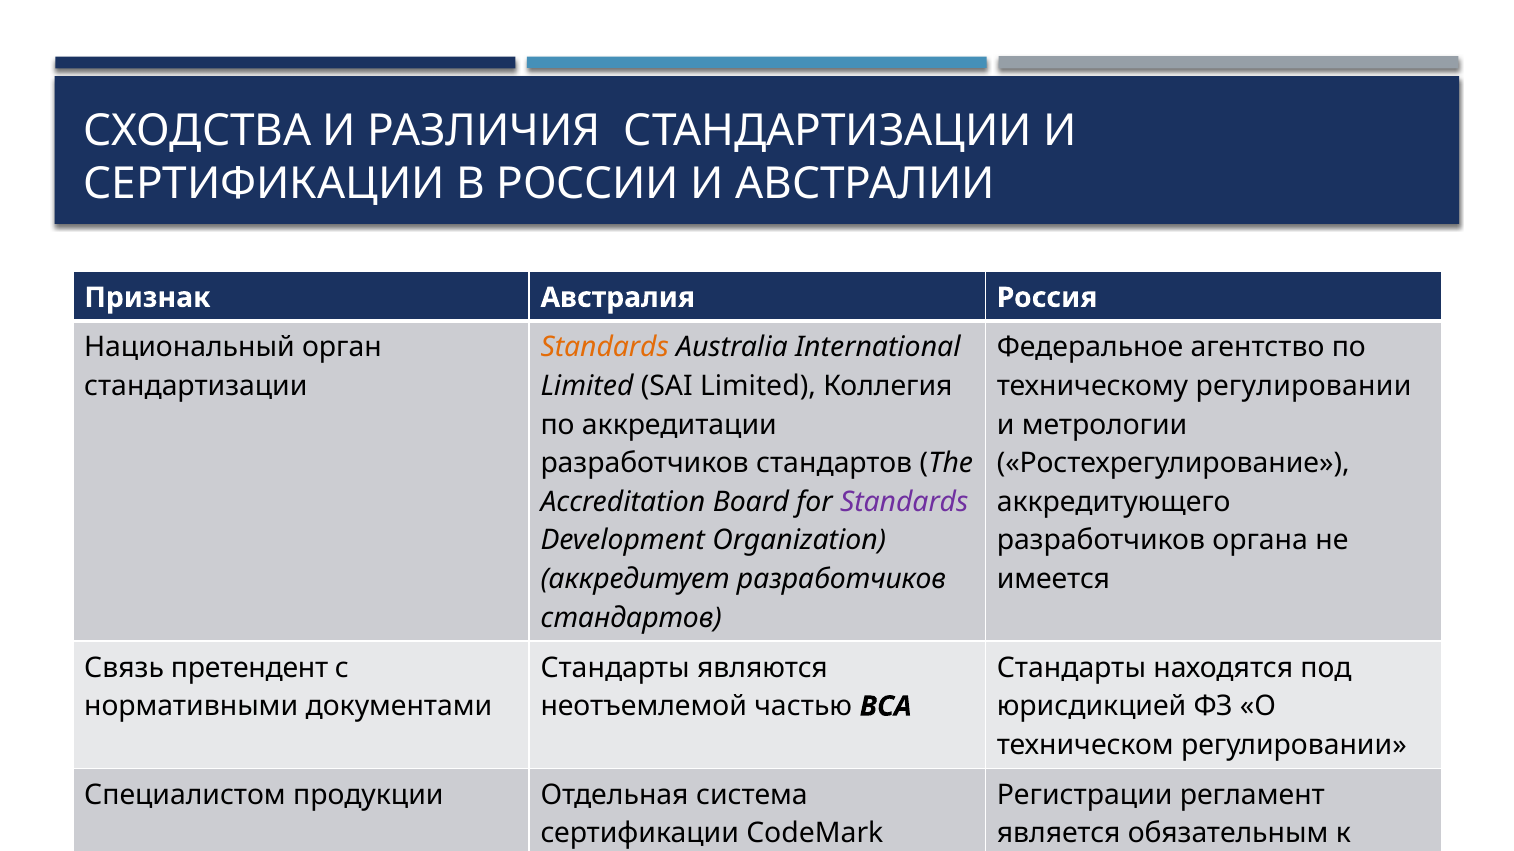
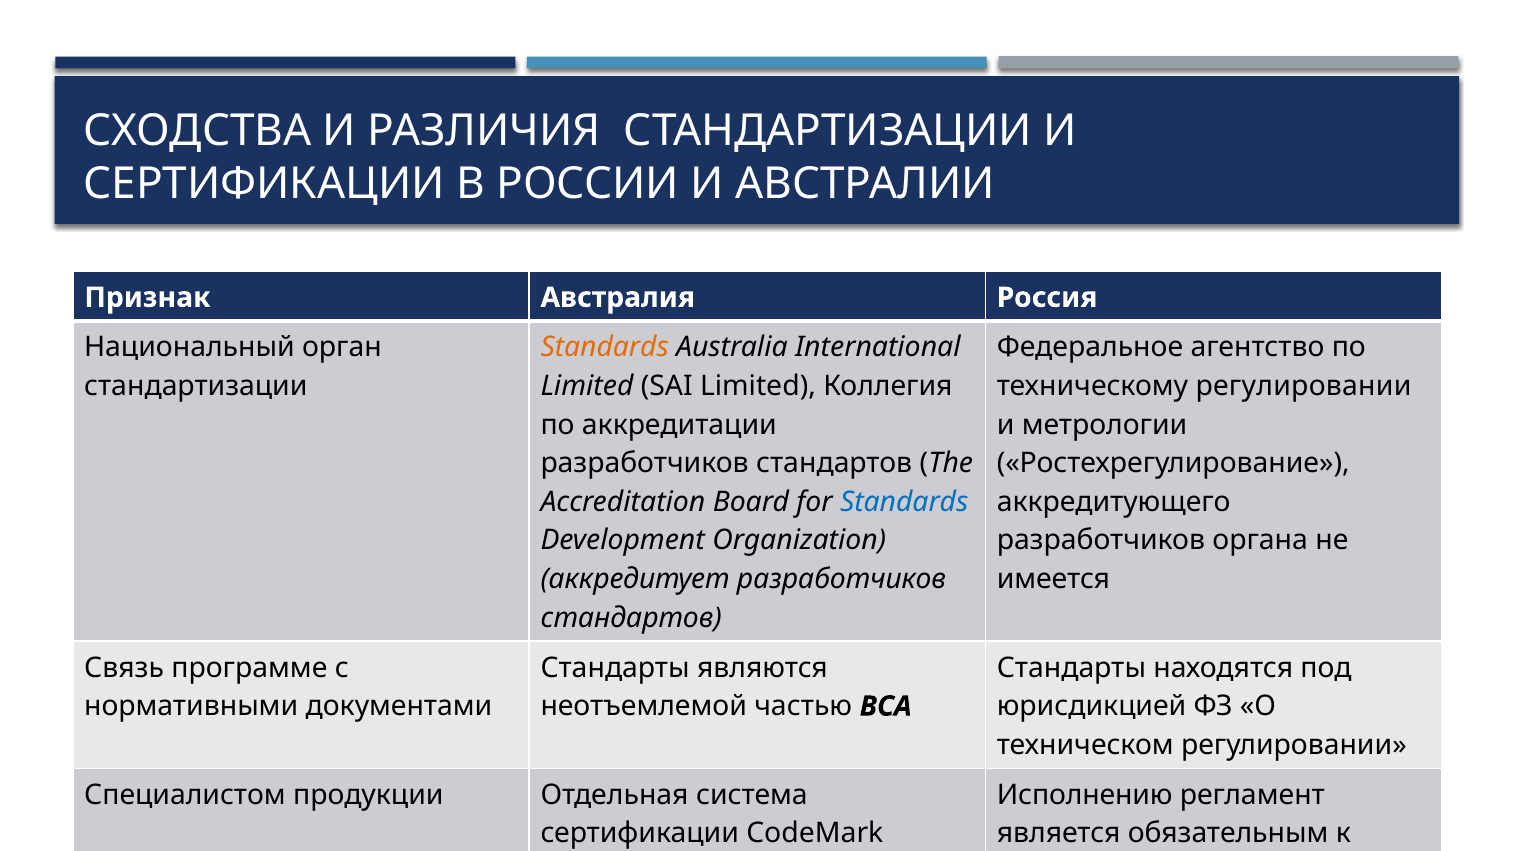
Standards colour: purple -> blue (904, 502)
претендент: претендент -> программе (249, 668)
Регистрации: Регистрации -> Исполнению (1085, 795)
